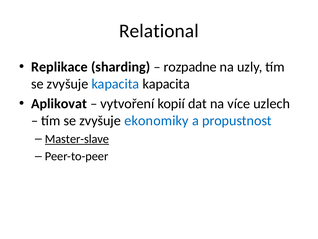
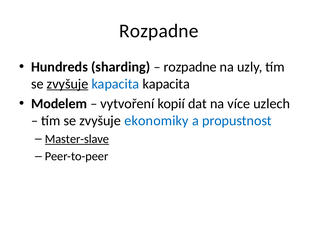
Relational: Relational -> Rozpadne (159, 31)
Replikace: Replikace -> Hundreds (59, 67)
zvyšuje underline: none -> present (68, 84)
Aplikovat: Aplikovat -> Modelem (59, 103)
